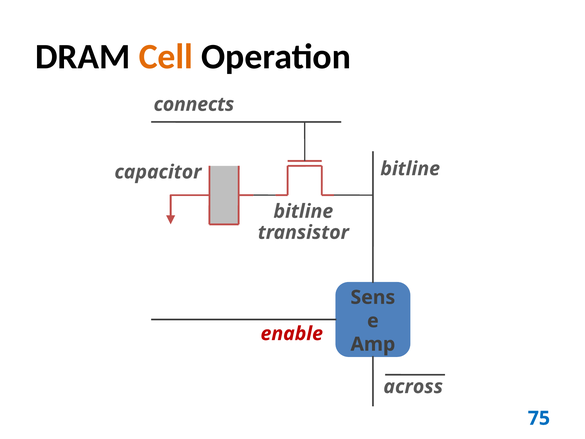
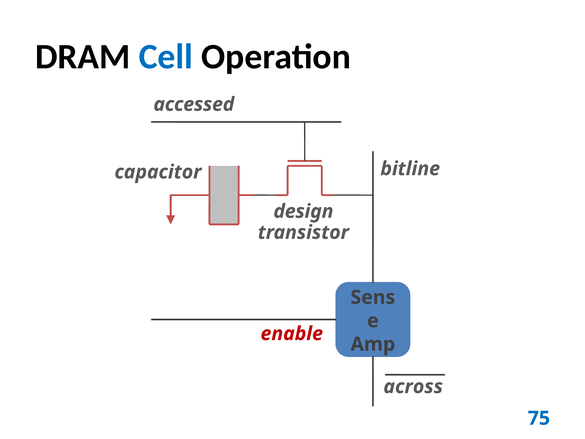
Cell colour: orange -> blue (166, 57)
connects: connects -> accessed (194, 104)
bitline: bitline -> design (303, 211)
